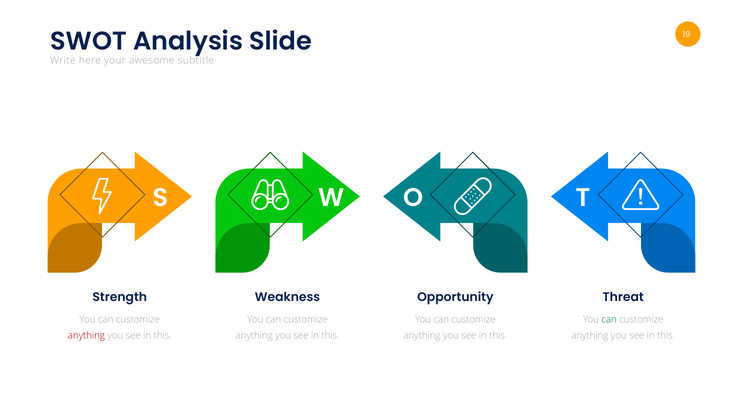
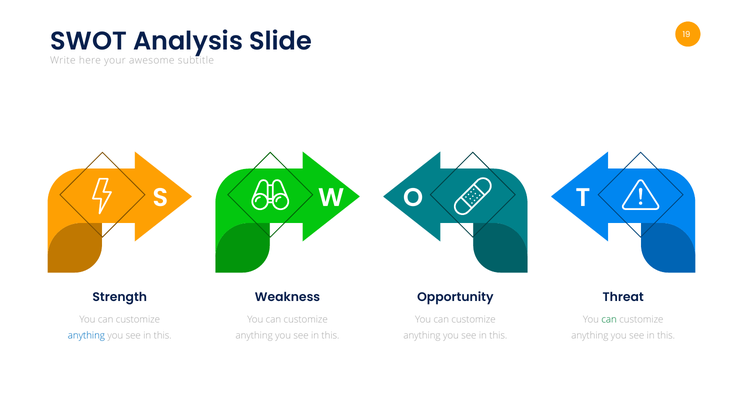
anything colour: red -> blue (86, 335)
